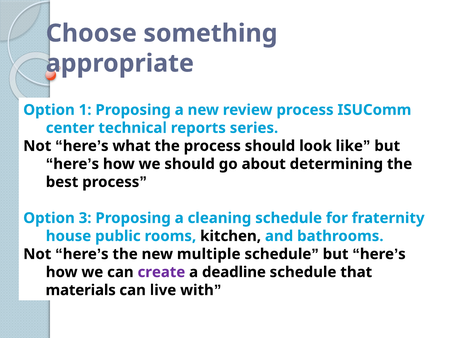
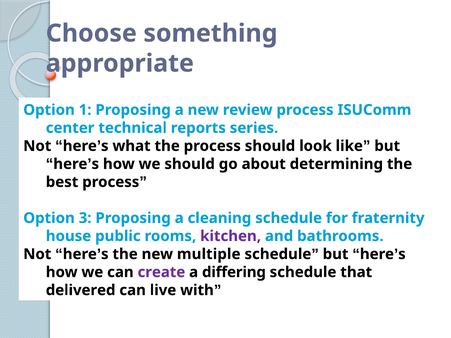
kitchen colour: black -> purple (231, 236)
deadline: deadline -> differing (234, 272)
materials: materials -> delivered (81, 290)
